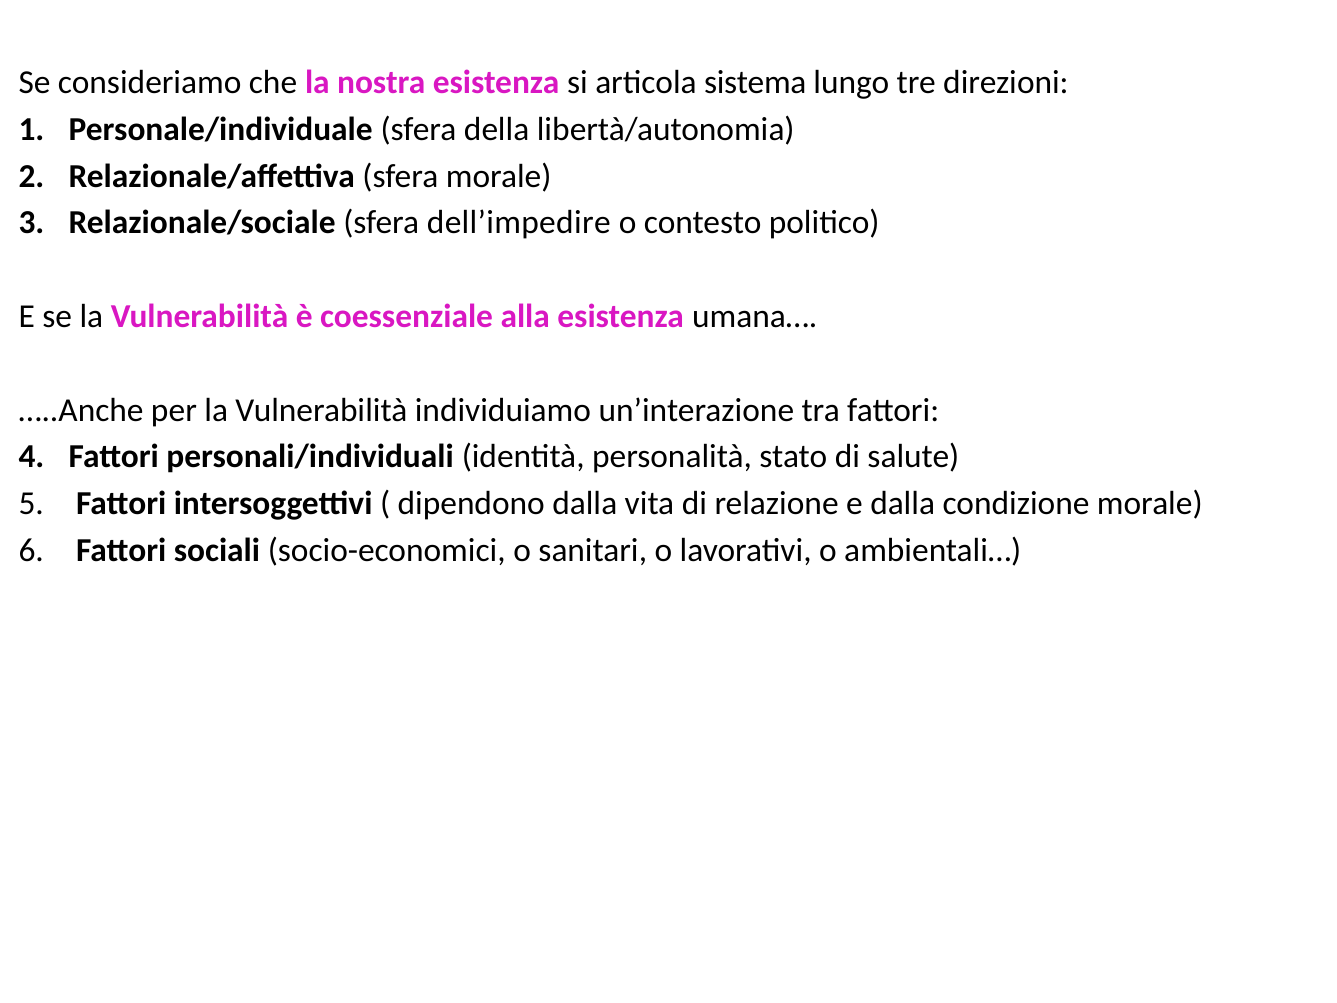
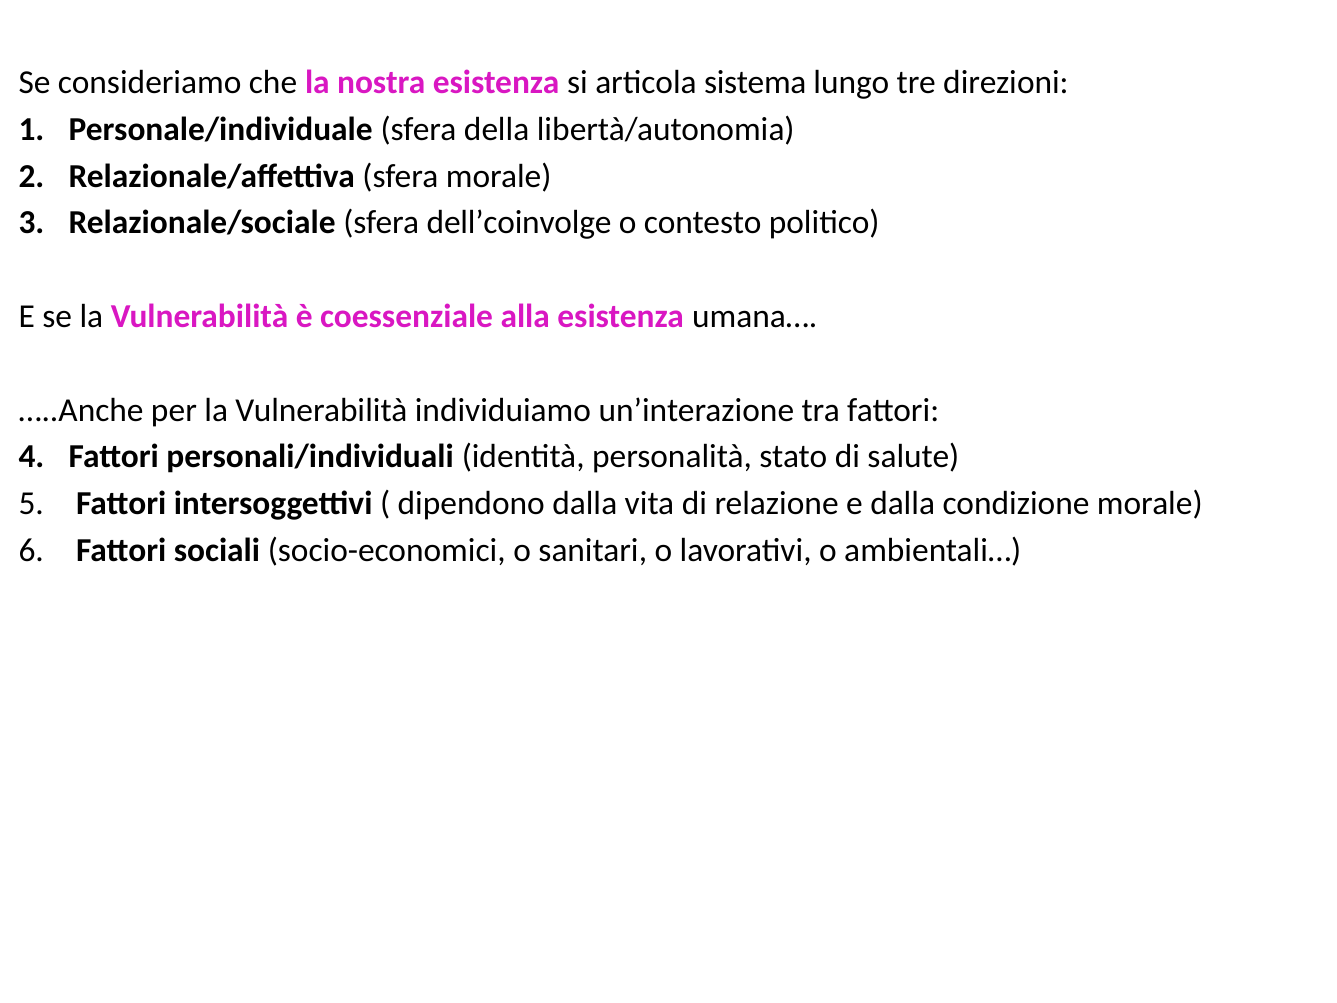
dell’impedire: dell’impedire -> dell’coinvolge (519, 223)
